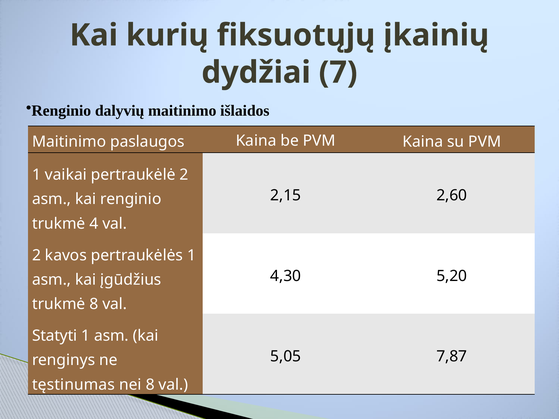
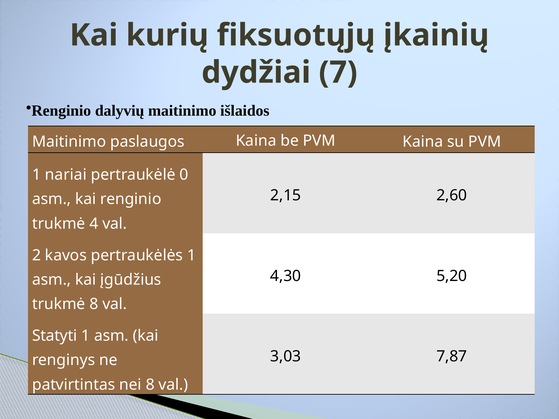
vaikai: vaikai -> nariai (66, 175)
pertraukėlė 2: 2 -> 0 (184, 175)
5,05: 5,05 -> 3,03 (286, 357)
tęstinumas: tęstinumas -> patvirtintas (74, 385)
